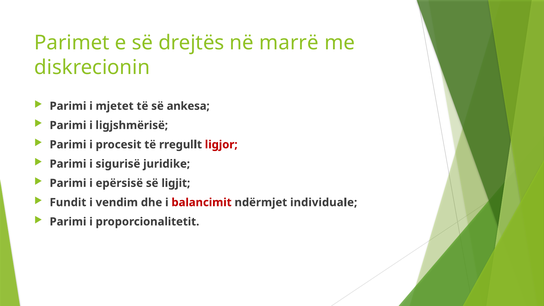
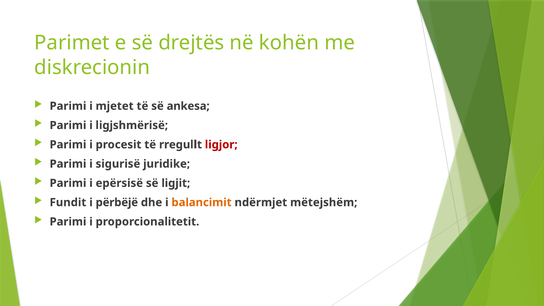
marrë: marrë -> kohën (289, 43)
vendim: vendim -> përbëjë (117, 202)
balancimit colour: red -> orange (202, 202)
individuale: individuale -> mëtejshëm (324, 202)
